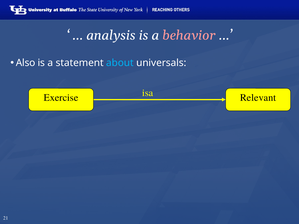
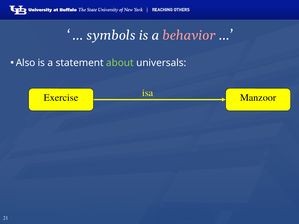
analysis: analysis -> symbols (111, 35)
about colour: light blue -> light green (120, 63)
Relevant: Relevant -> Manzoor (258, 98)
